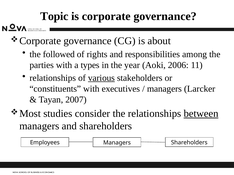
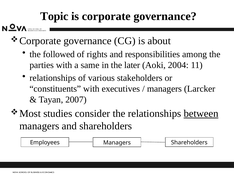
types: types -> same (90, 65)
year: year -> later (132, 65)
2006: 2006 -> 2004 (178, 65)
various underline: present -> none (101, 78)
